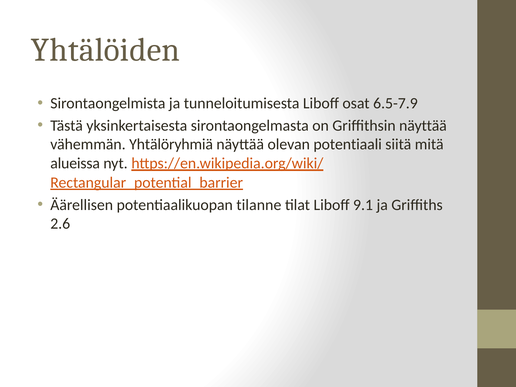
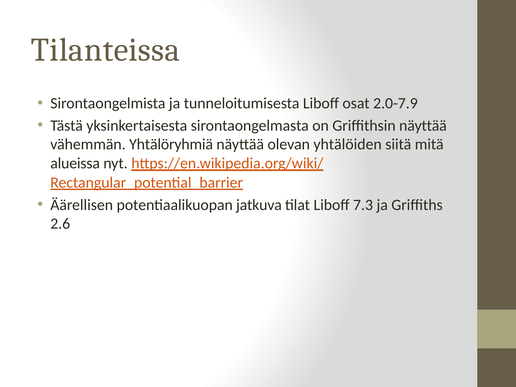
Yhtälöiden: Yhtälöiden -> Tilanteissa (105, 50)
6.5-7.9: 6.5-7.9 -> 2.0-7.9 (395, 103)
potentiaali: potentiaali -> yhtälöiden (348, 144)
tilanne: tilanne -> jatkuva (259, 205)
9.1: 9.1 -> 7.3 (363, 205)
